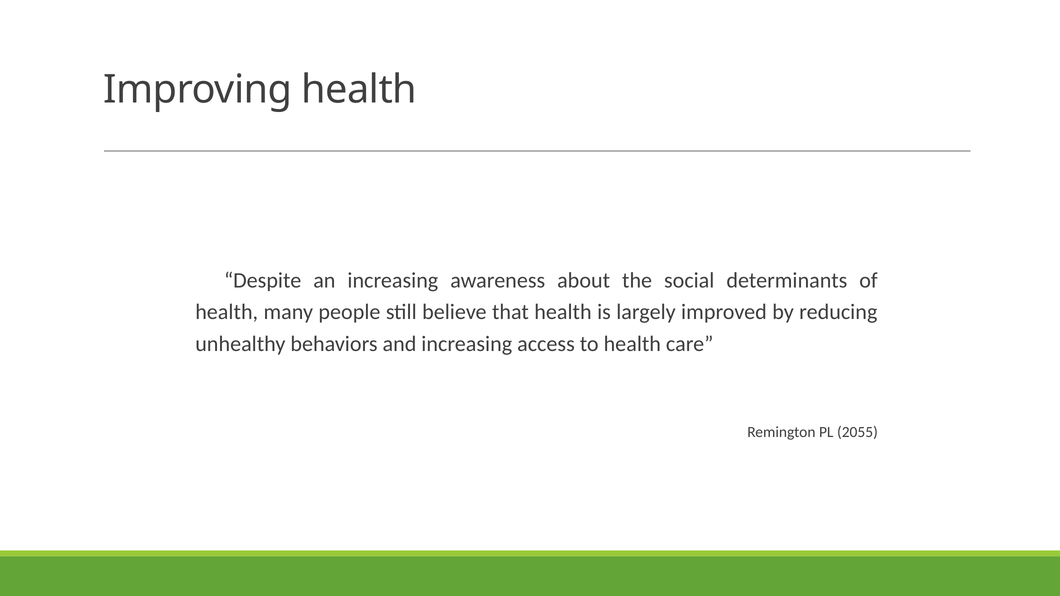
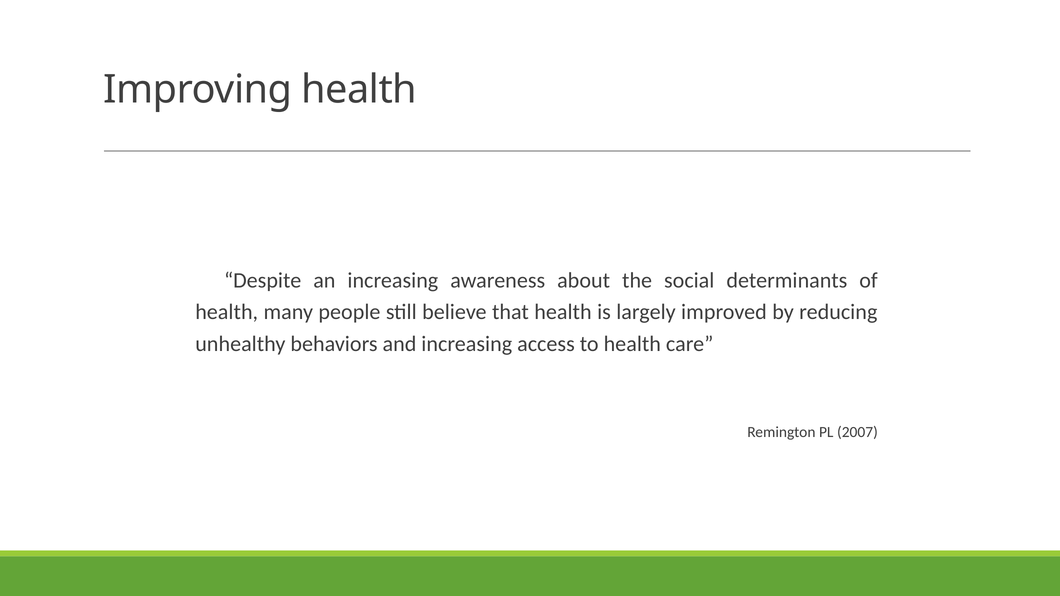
2055: 2055 -> 2007 (857, 433)
